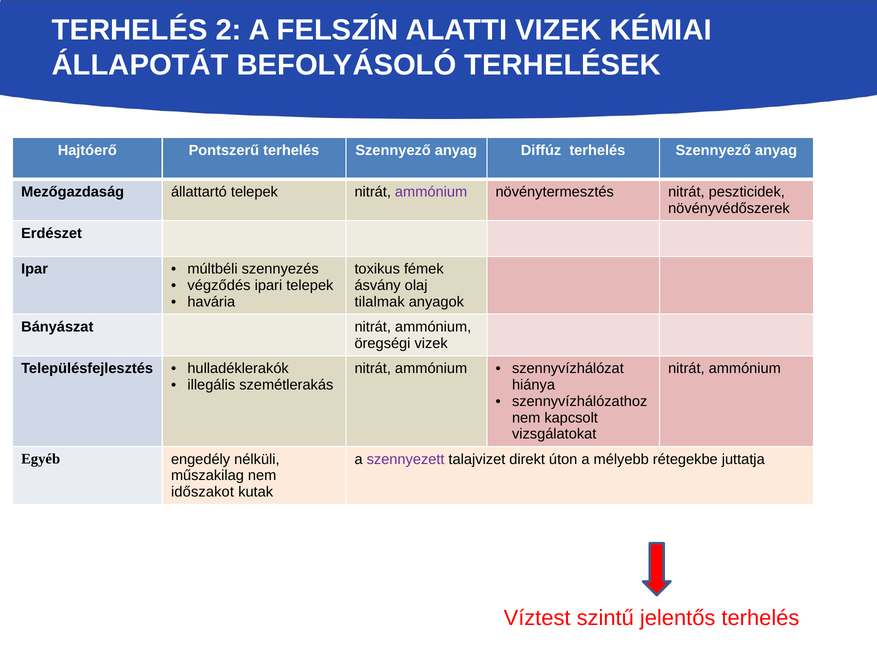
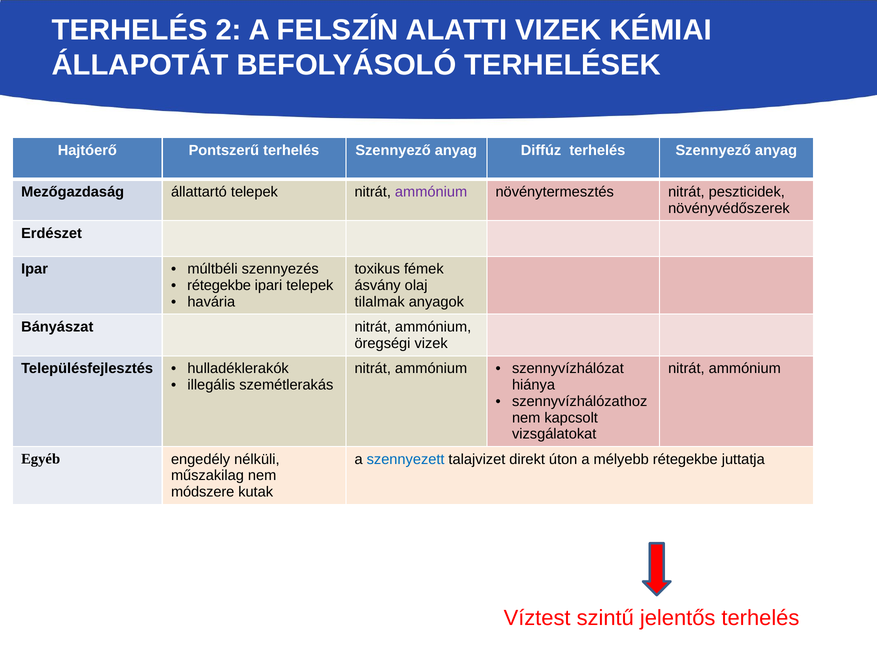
végződés: végződés -> rétegekbe (219, 285)
szennyezett colour: purple -> blue (406, 459)
időszakot: időszakot -> módszere (203, 492)
